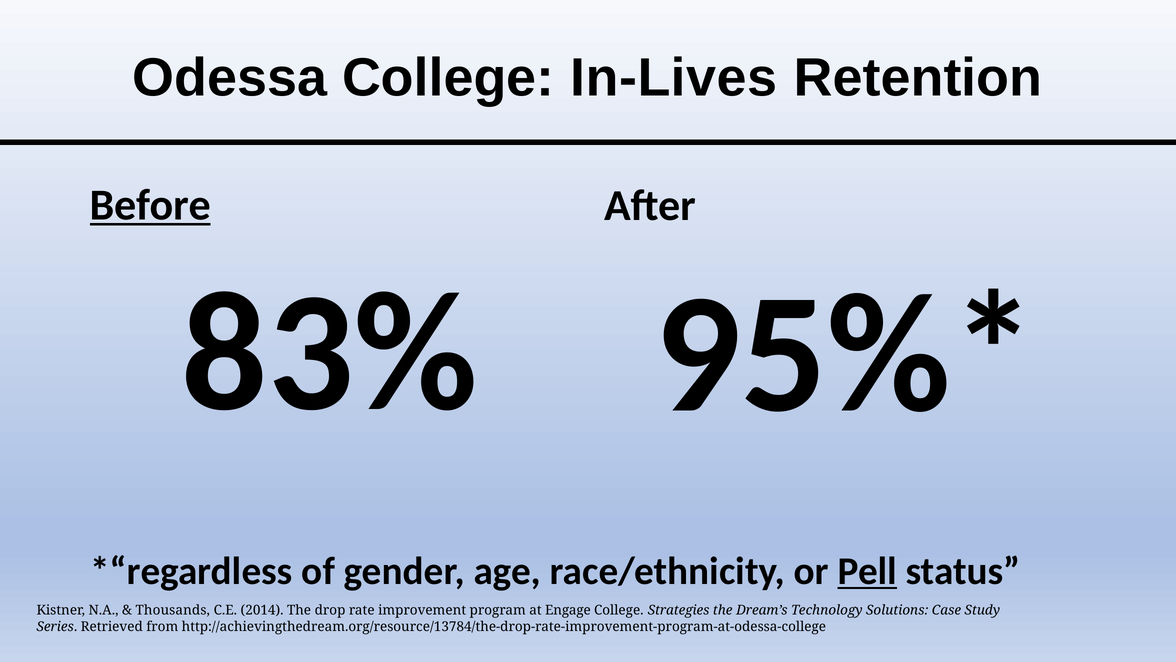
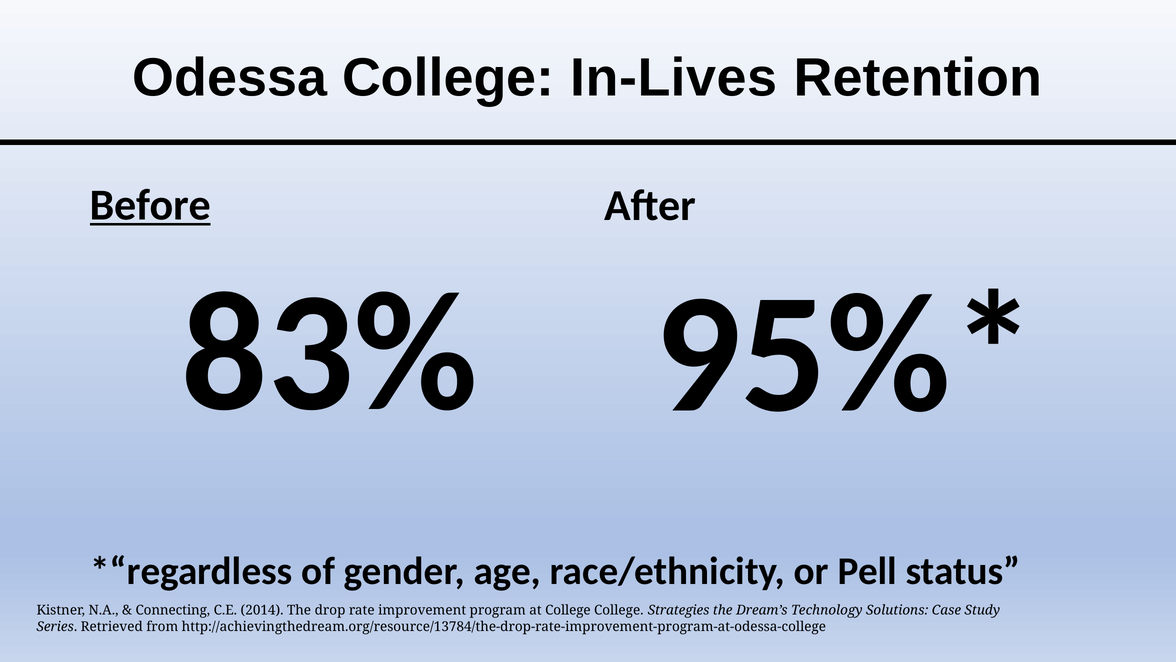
Pell underline: present -> none (867, 571)
Thousands: Thousands -> Connecting (173, 610)
at Engage: Engage -> College (568, 610)
